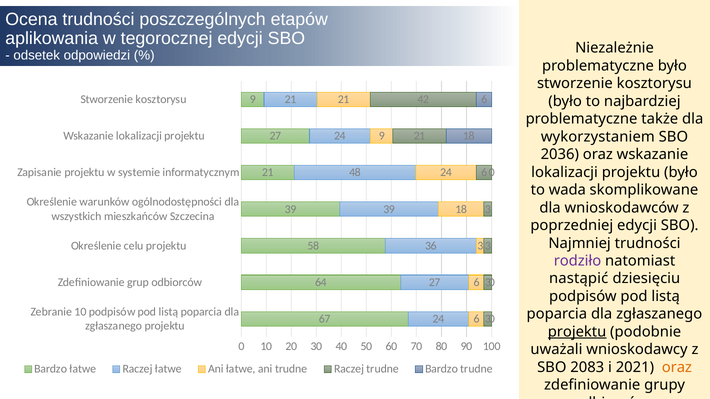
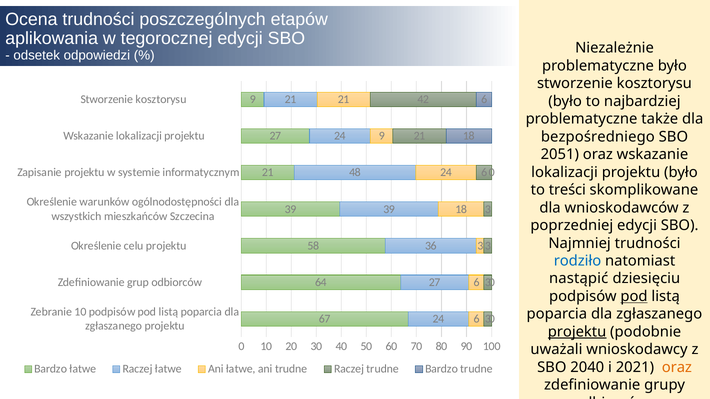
wykorzystaniem: wykorzystaniem -> bezpośredniego (598, 137)
2036: 2036 -> 2051 (560, 155)
wada: wada -> treści (567, 190)
rodziło colour: purple -> blue (578, 261)
pod underline: none -> present (634, 297)
2083: 2083 -> 2040 (587, 368)
